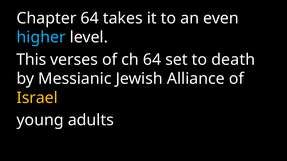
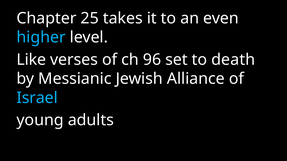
Chapter 64: 64 -> 25 (90, 18)
This: This -> Like (31, 60)
ch 64: 64 -> 96 (152, 60)
Israel colour: yellow -> light blue (37, 98)
